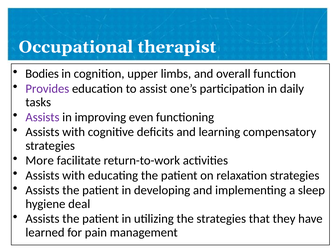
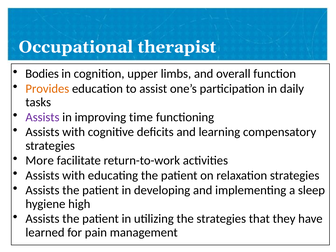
Provides colour: purple -> orange (47, 89)
even: even -> time (141, 117)
deal: deal -> high (79, 204)
